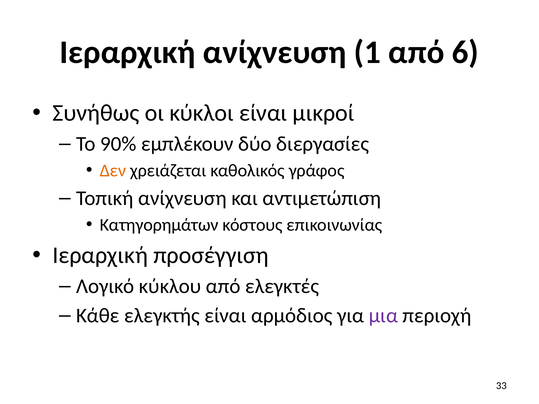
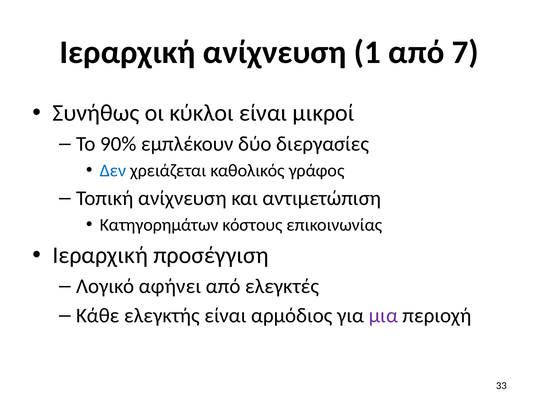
6: 6 -> 7 (465, 52)
Δεν colour: orange -> blue (113, 171)
κύκλου: κύκλου -> αφήνει (170, 286)
